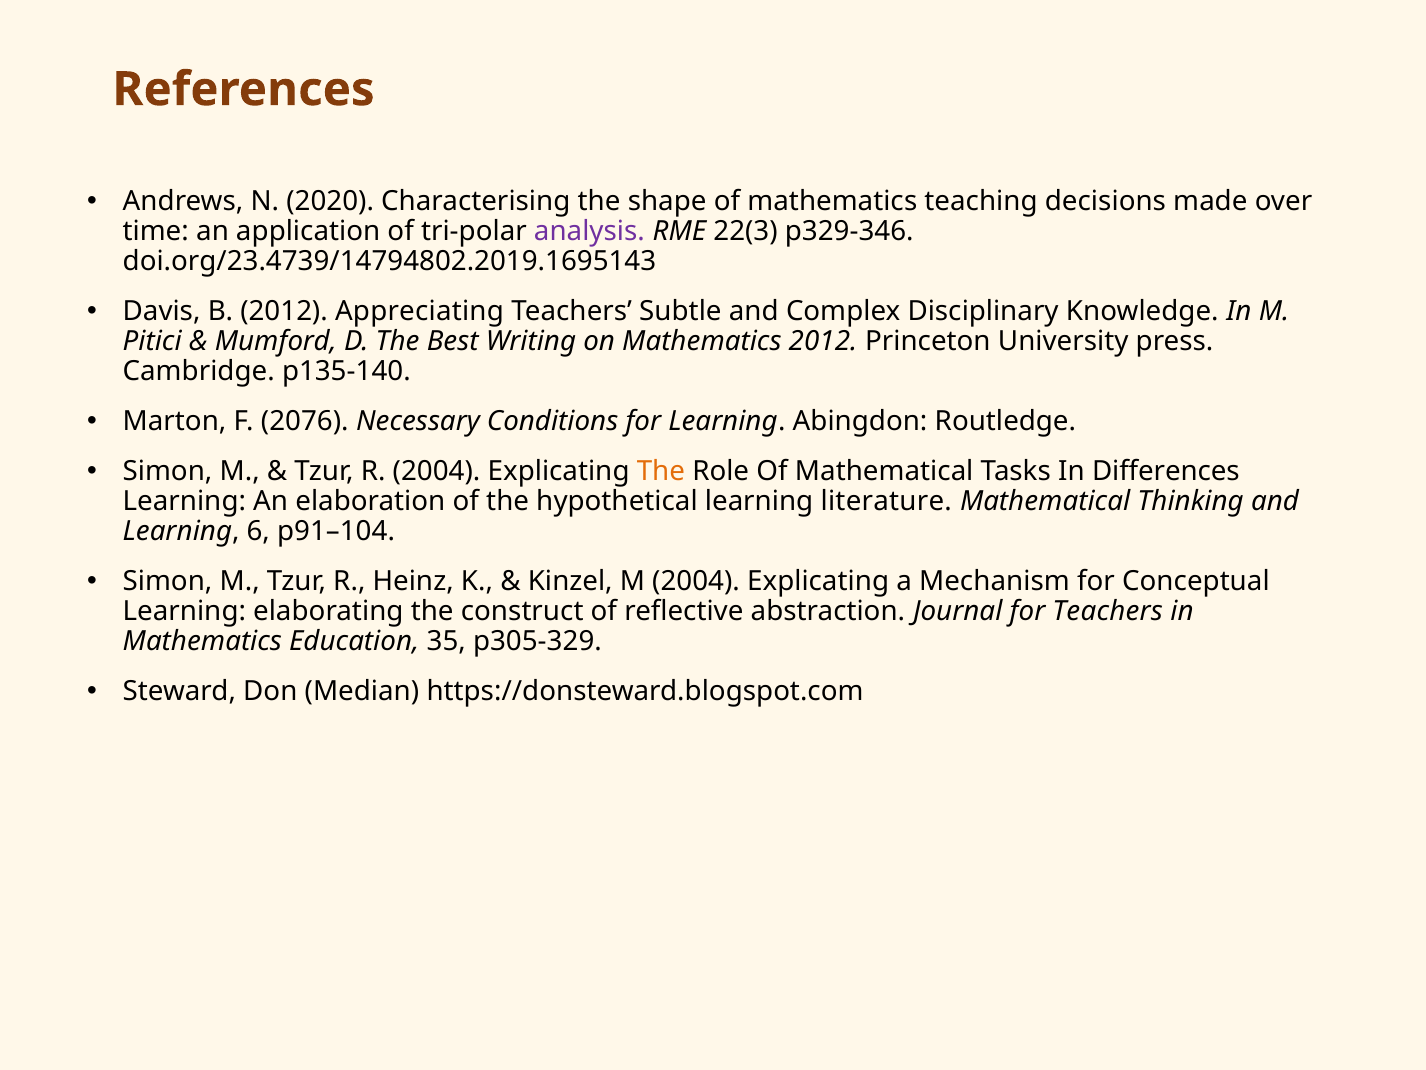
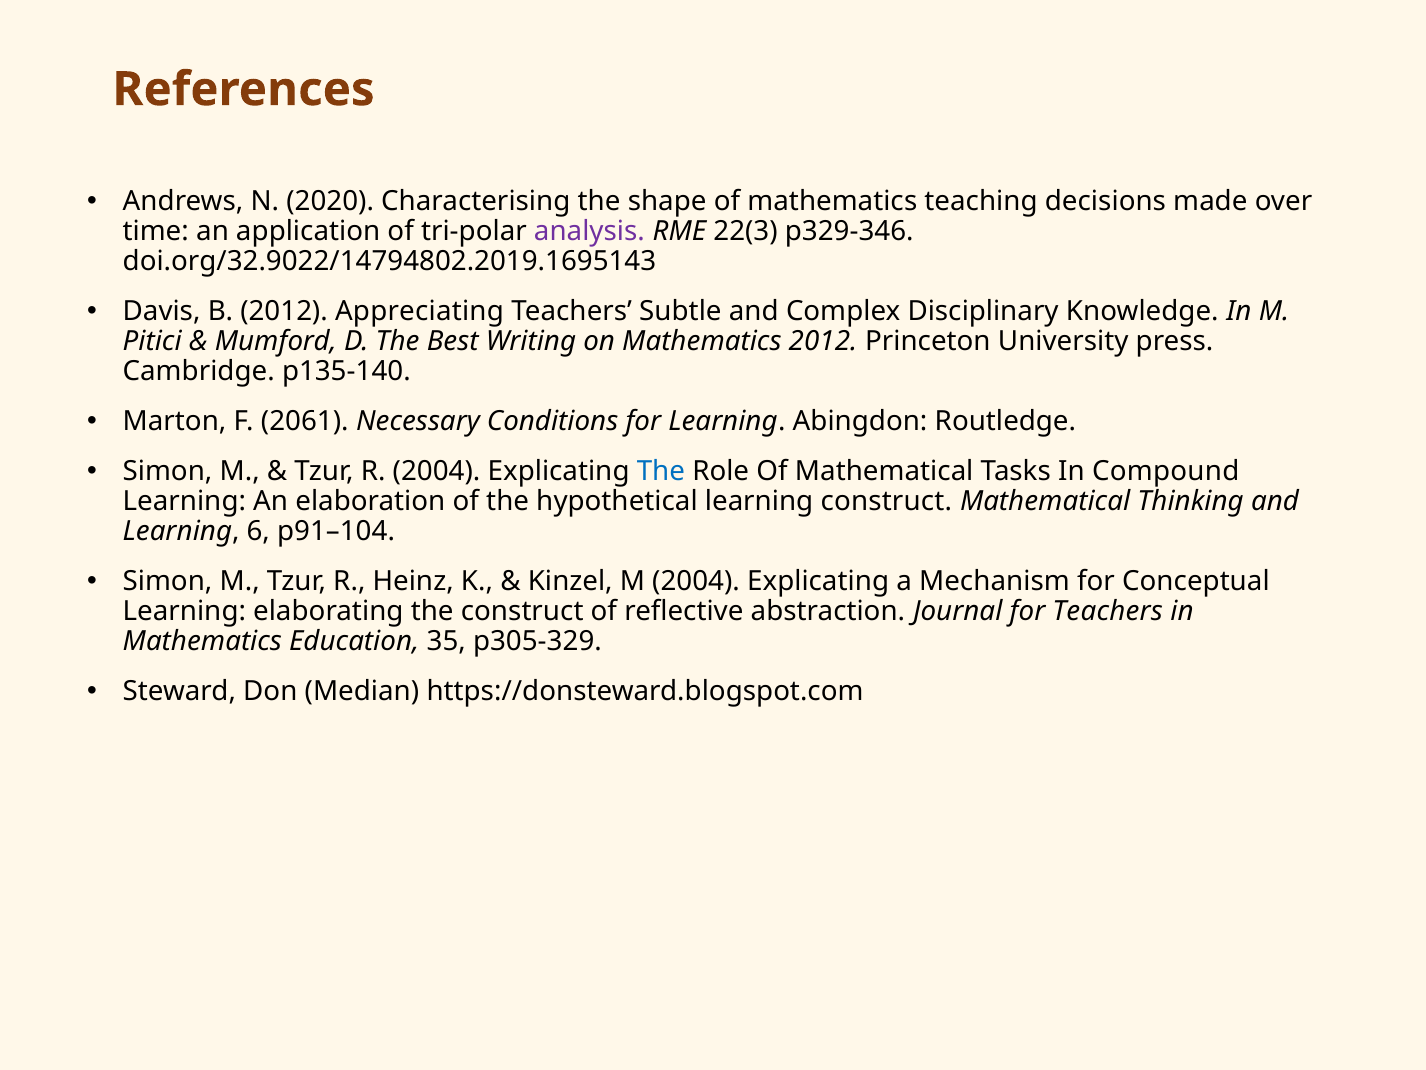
doi.org/23.4739/14794802.2019.1695143: doi.org/23.4739/14794802.2019.1695143 -> doi.org/32.9022/14794802.2019.1695143 (389, 261)
2076: 2076 -> 2061 (305, 421)
The colour: orange -> blue (661, 471)
Differences: Differences -> Compound (1166, 471)
learning literature: literature -> construct (886, 501)
